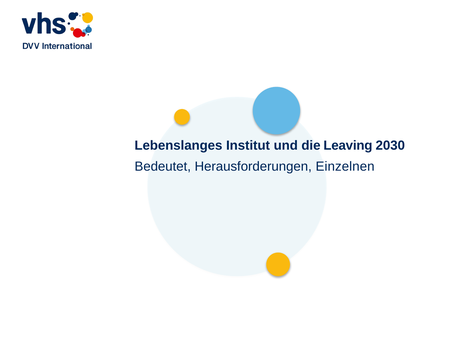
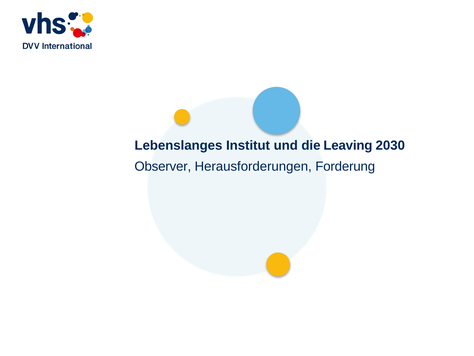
Bedeutet: Bedeutet -> Observer (163, 166)
Einzelnen: Einzelnen -> Forderung (345, 166)
